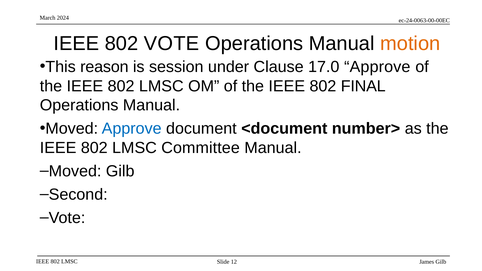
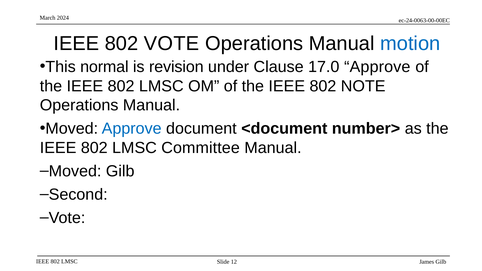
motion colour: orange -> blue (410, 44)
reason: reason -> normal (104, 67)
session: session -> revision (176, 67)
FINAL: FINAL -> NOTE (363, 86)
